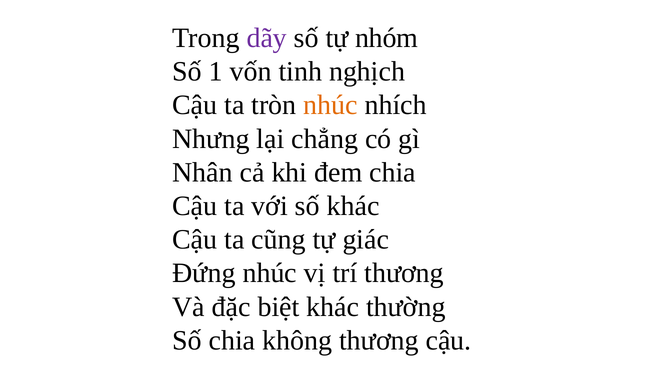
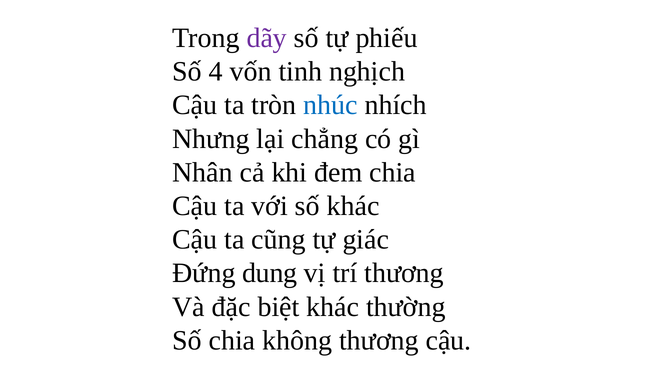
nhóm: nhóm -> phiếu (387, 38)
1: 1 -> 4 (216, 72)
nhúc colour: orange -> blue (331, 105)
Đứng nhúc: nhúc -> dung (270, 273)
